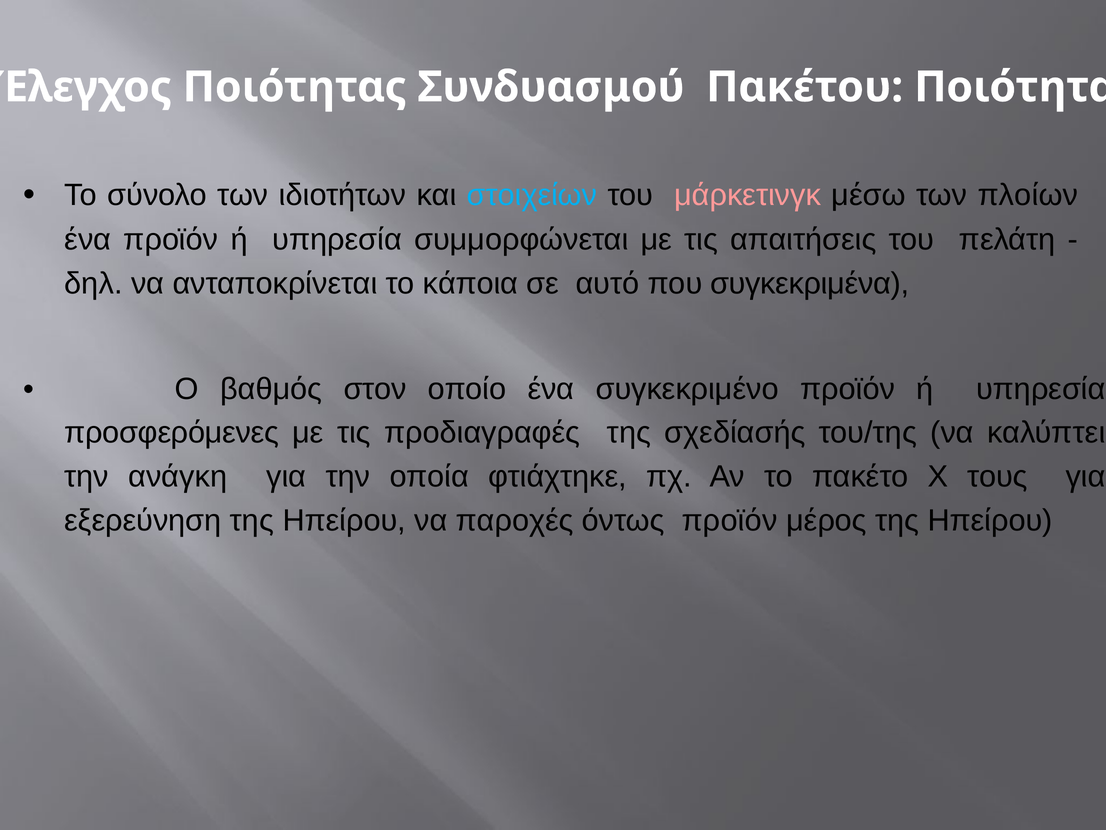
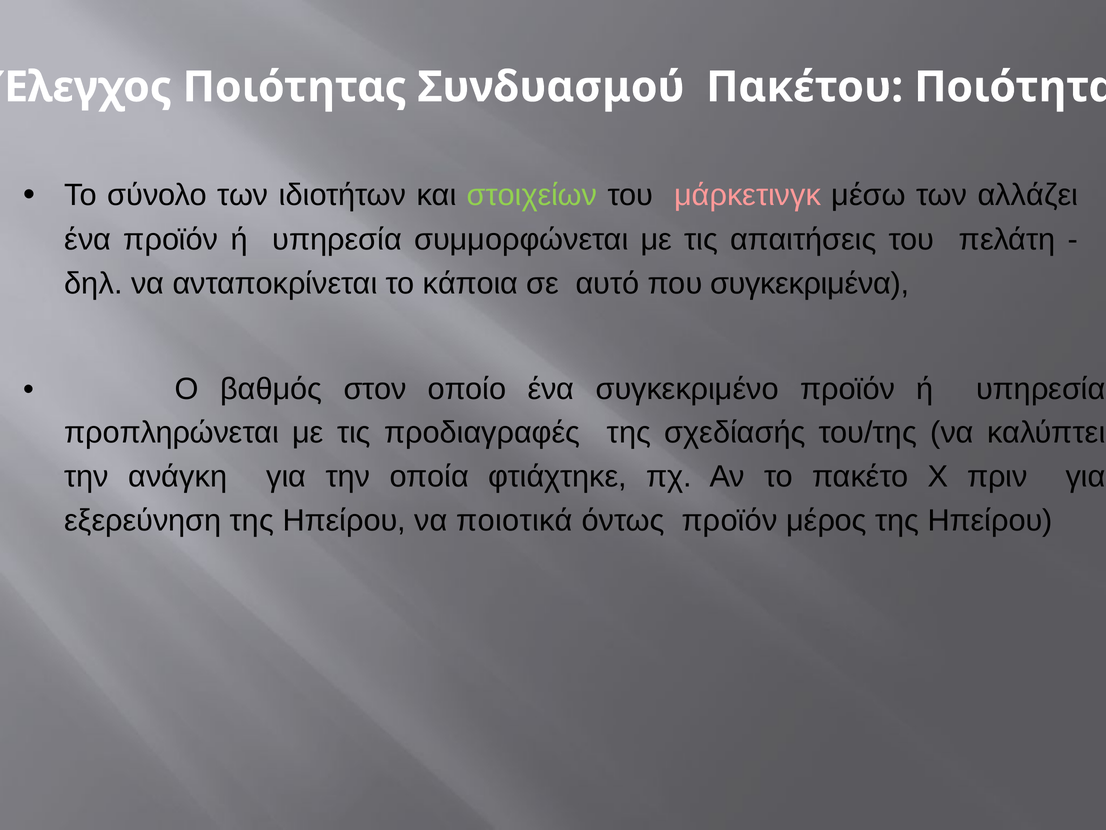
στοιχείων colour: light blue -> light green (532, 195)
πλοίων: πλοίων -> αλλάζει (1028, 195)
προσφερόμενες: προσφερόμενες -> προπληρώνεται (172, 433)
τους: τους -> πριν (997, 476)
παροχές: παροχές -> ποιοτικά (514, 520)
